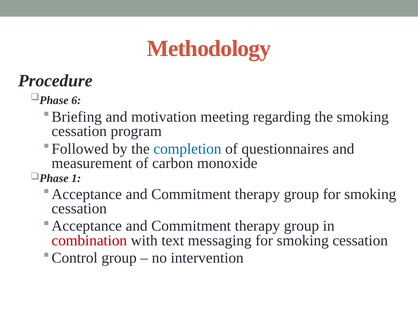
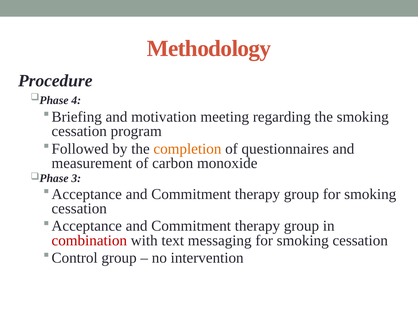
6: 6 -> 4 (76, 101)
completion colour: blue -> orange (187, 149)
1: 1 -> 3 (76, 179)
